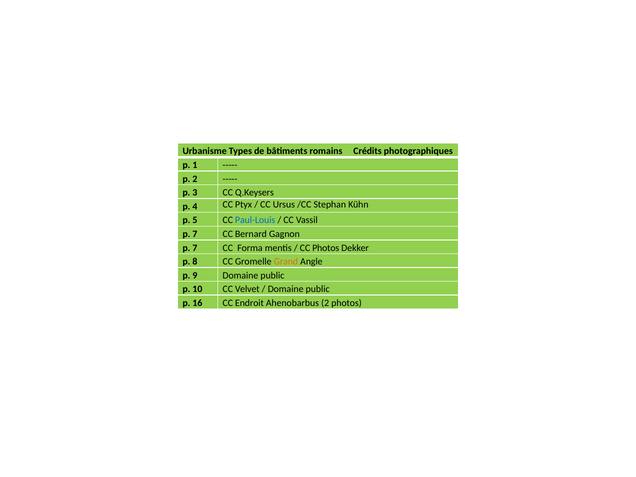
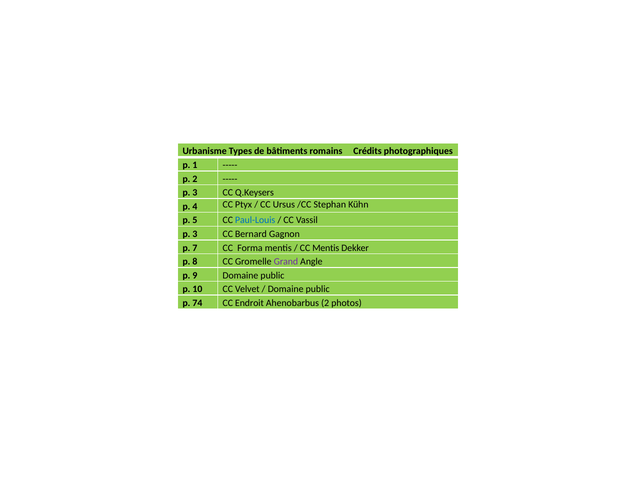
7: 7 -> 3 (195, 234)
CC Photos: Photos -> Mentis (326, 248)
Grand colour: orange -> purple (286, 262)
16: 16 -> 74 (197, 303)
